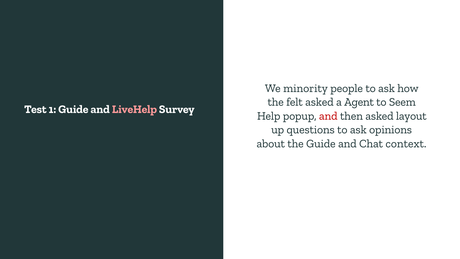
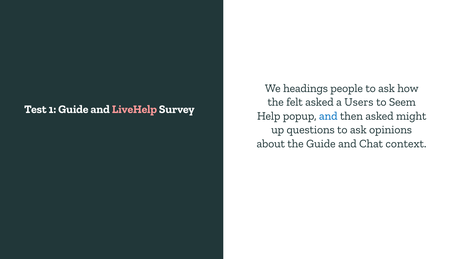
minority: minority -> headings (306, 88)
Agent: Agent -> Users (359, 102)
and colour: red -> blue (328, 116)
layout: layout -> might (411, 116)
